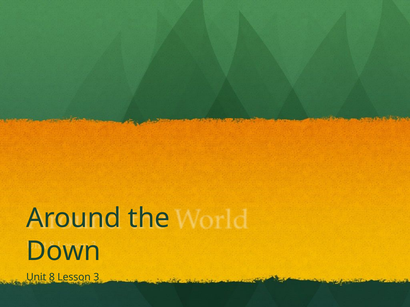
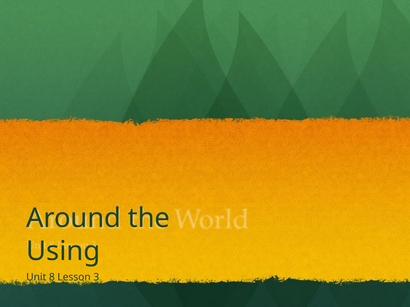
Down: Down -> Using (63, 251)
